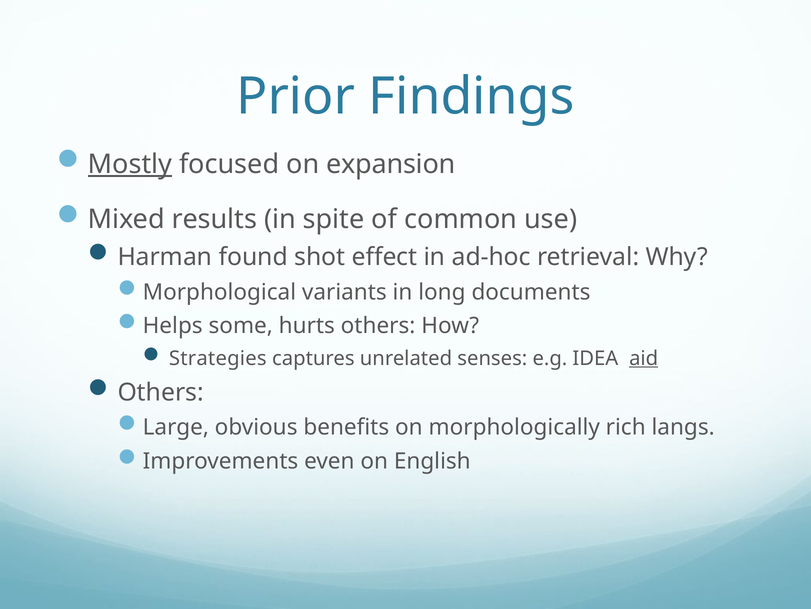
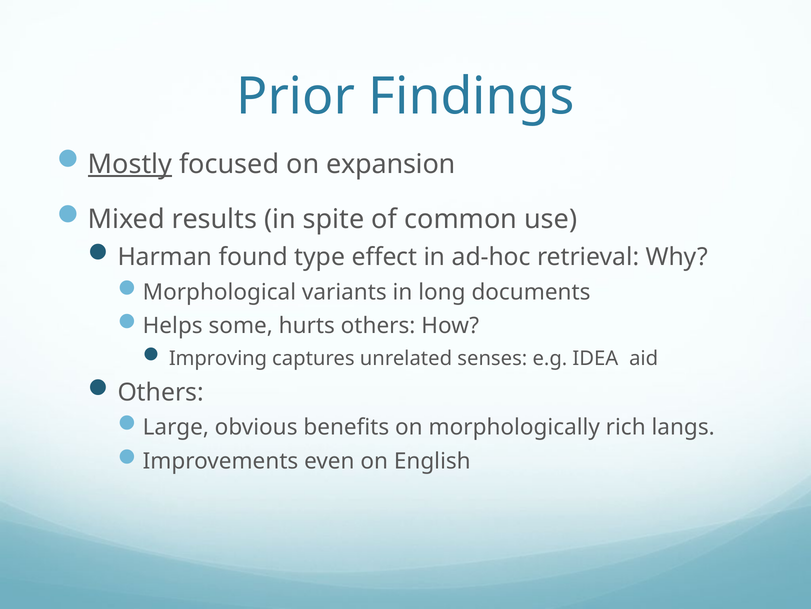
shot: shot -> type (320, 257)
Strategies: Strategies -> Improving (218, 358)
aid underline: present -> none (644, 358)
